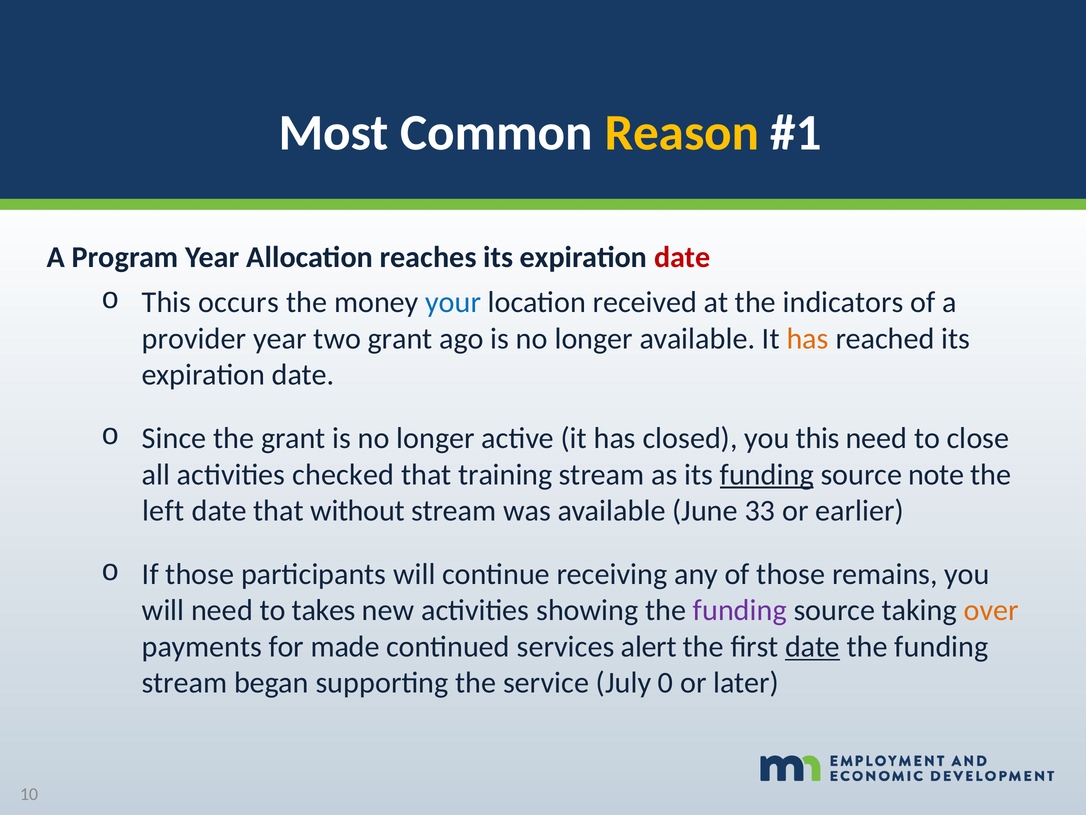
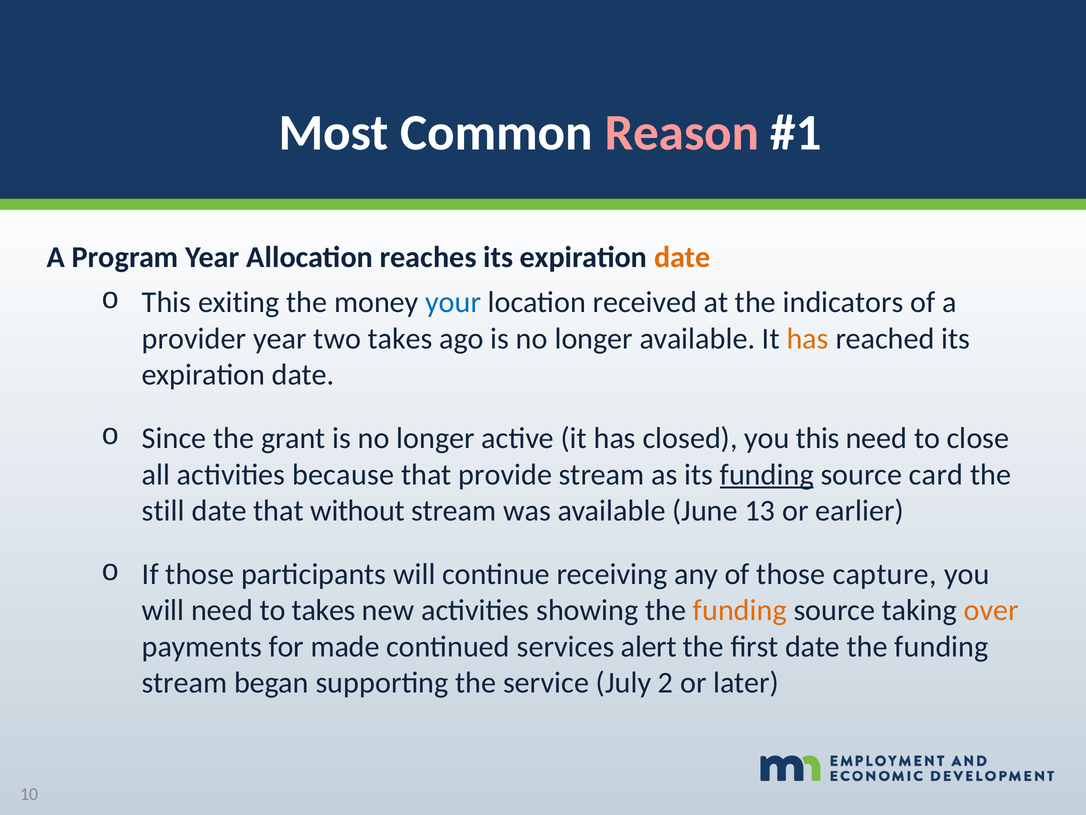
Reason colour: yellow -> pink (682, 133)
date colour: red -> orange (682, 257)
occurs: occurs -> exiting (239, 302)
two grant: grant -> takes (400, 338)
checked: checked -> because (343, 474)
training: training -> provide (505, 474)
note: note -> card (936, 474)
left: left -> still (163, 511)
33: 33 -> 13 (760, 511)
remains: remains -> capture (885, 574)
funding colour: purple -> orange (740, 610)
date underline: present -> none (812, 646)
0: 0 -> 2 (666, 683)
